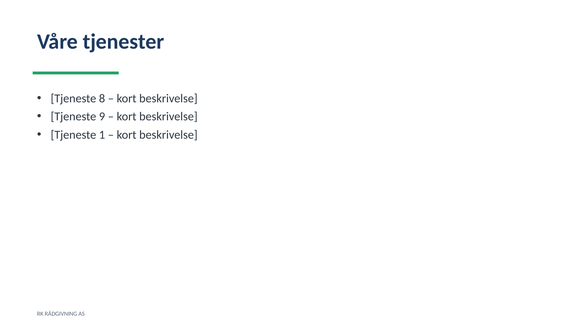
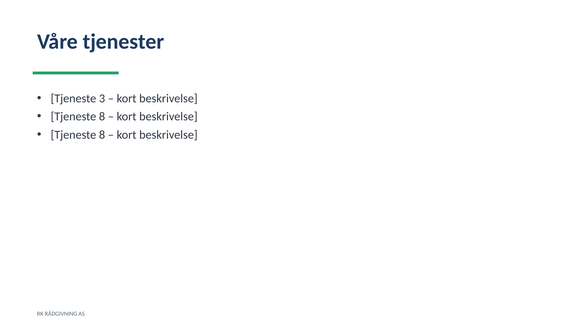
8: 8 -> 3 (102, 99)
9: 9 -> 8 (102, 117)
1: 1 -> 8 (102, 135)
